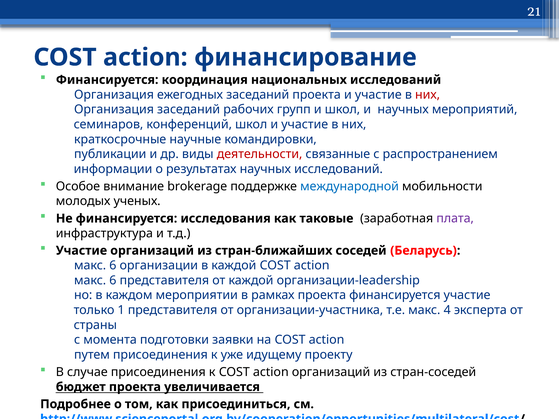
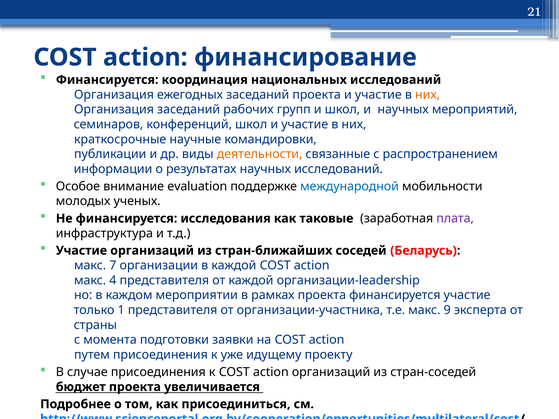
них colour: red -> orange (428, 95)
деятельности colour: red -> orange (260, 154)
brokerage: brokerage -> evaluation (197, 186)
6: 6 -> 7 (113, 266)
6: 6 -> 4 (113, 281)
4: 4 -> 9 (447, 310)
